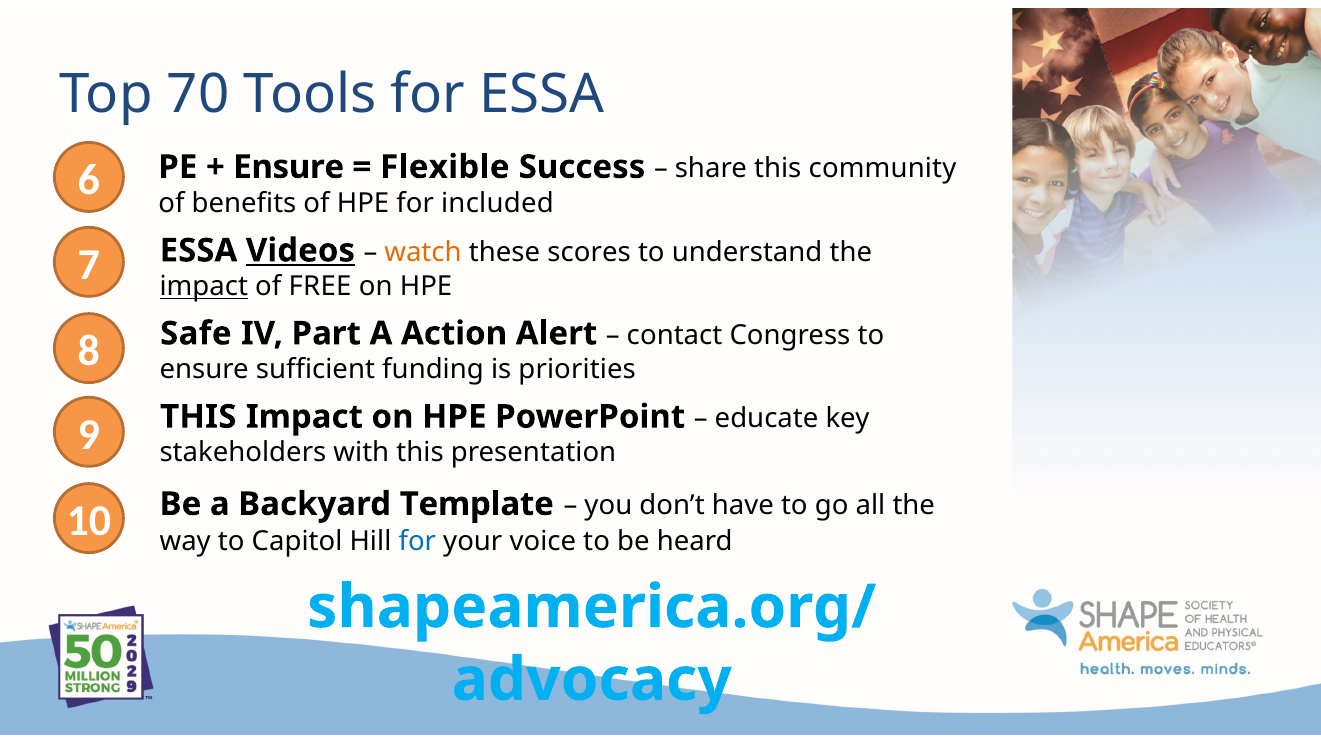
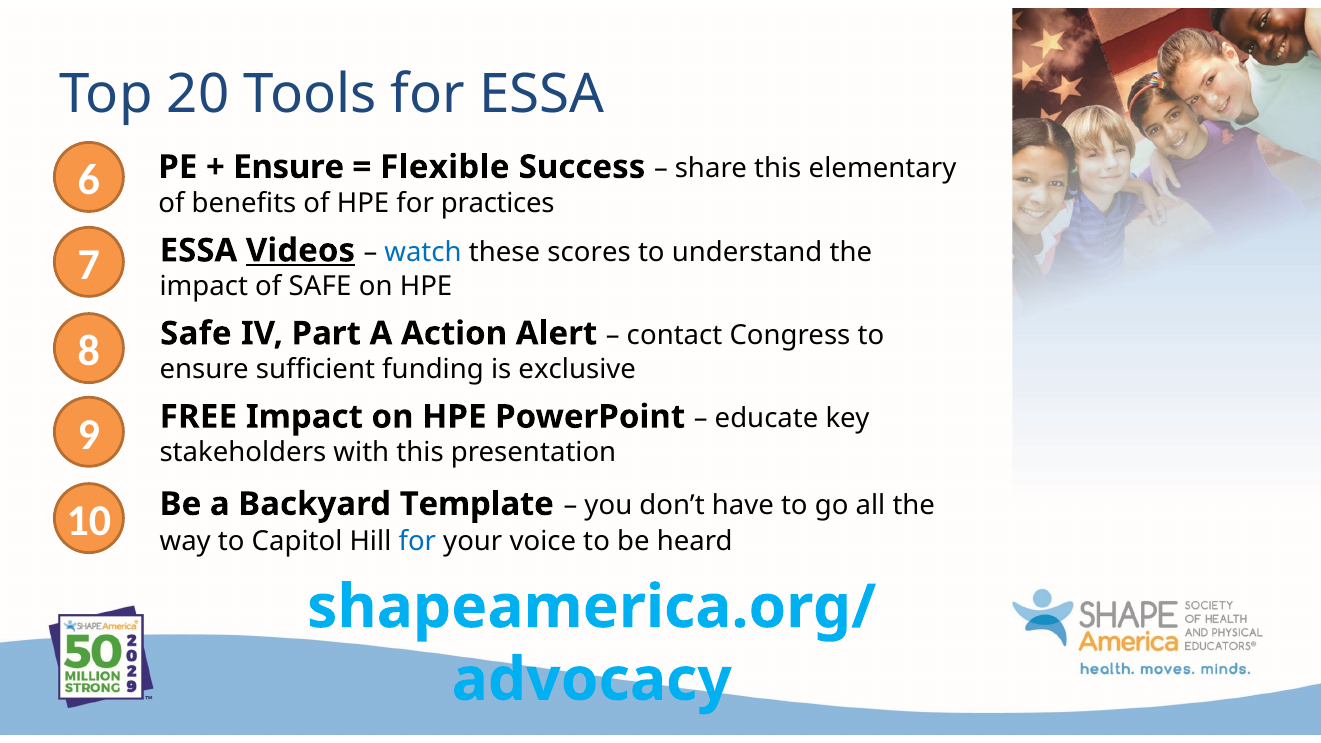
70: 70 -> 20 (198, 95)
community: community -> elementary (883, 169)
included: included -> practices (498, 203)
watch colour: orange -> blue (423, 252)
impact underline: present -> none (204, 287)
of FREE: FREE -> SAFE (320, 287)
priorities: priorities -> exclusive (577, 370)
THIS: THIS -> FREE (198, 417)
